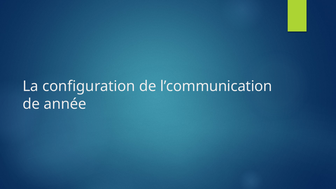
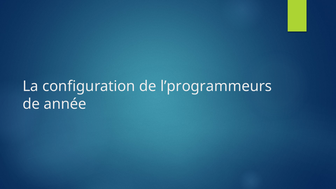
l’communication: l’communication -> l’programmeurs (216, 86)
